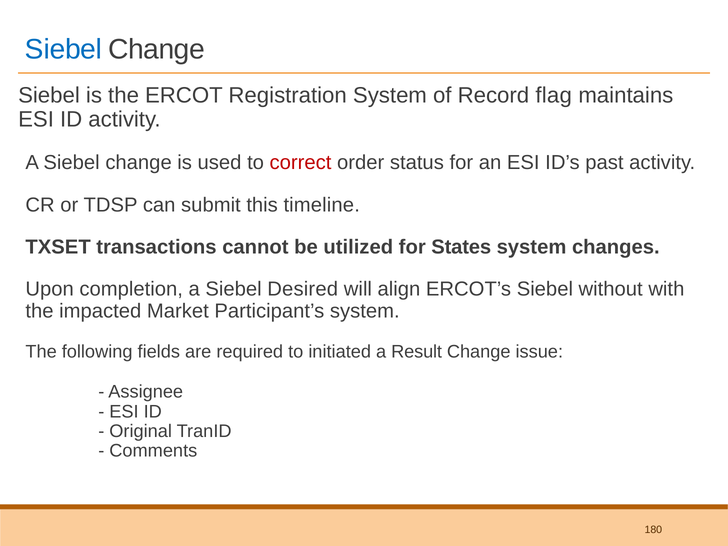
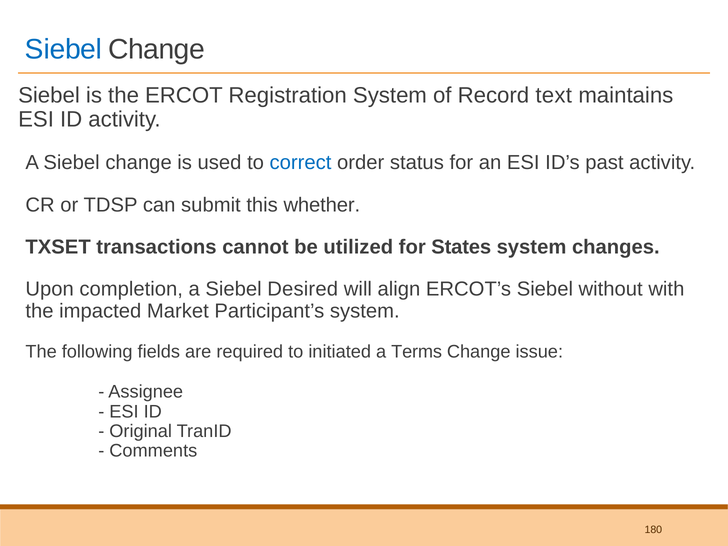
flag: flag -> text (554, 96)
correct colour: red -> blue (300, 163)
timeline: timeline -> whether (322, 205)
Result: Result -> Terms (417, 352)
